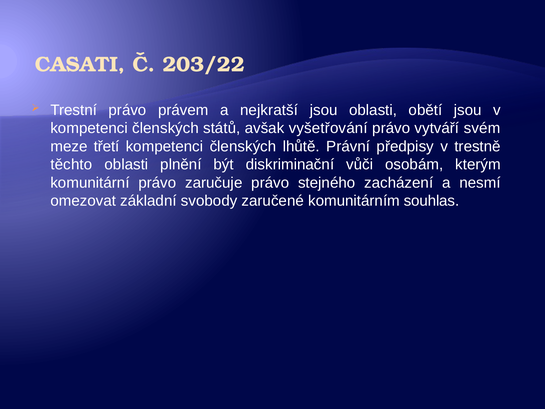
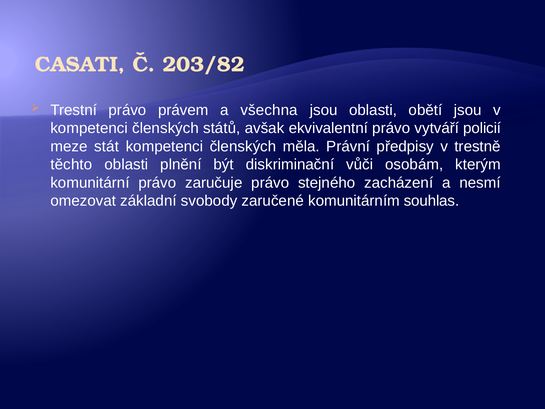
203/22: 203/22 -> 203/82 (204, 64)
nejkratší: nejkratší -> všechna (269, 110)
vyšetřování: vyšetřování -> ekvivalentní (328, 128)
svém: svém -> policií (482, 128)
třetí: třetí -> stát (107, 146)
lhůtě: lhůtě -> měla (301, 146)
